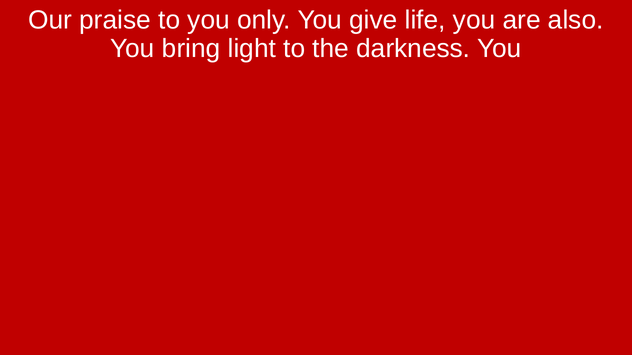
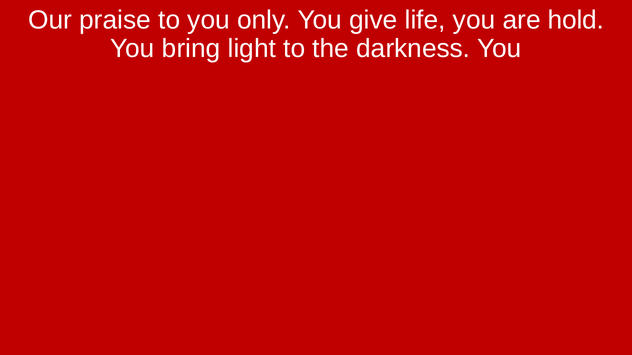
also: also -> hold (576, 20)
